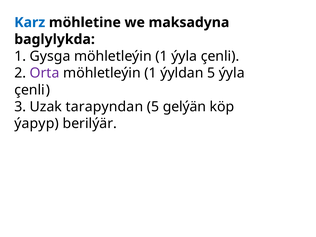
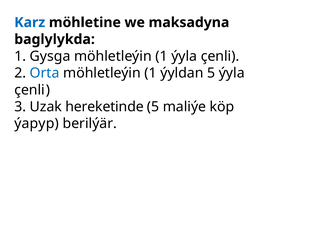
Orta colour: purple -> blue (45, 73)
tarapyndan: tarapyndan -> hereketinde (105, 107)
gelýän: gelýän -> maliýe (184, 107)
